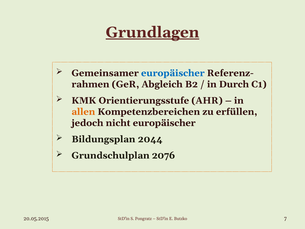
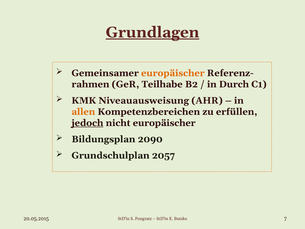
europäischer colour: blue -> orange (173, 73)
Abgleich: Abgleich -> Teilhabe (162, 84)
Orientierungsstufe: Orientierungsstufe -> Niveauausweisung (144, 100)
jedoch underline: none -> present (87, 123)
2044: 2044 -> 2090 (150, 139)
2076: 2076 -> 2057 (163, 155)
